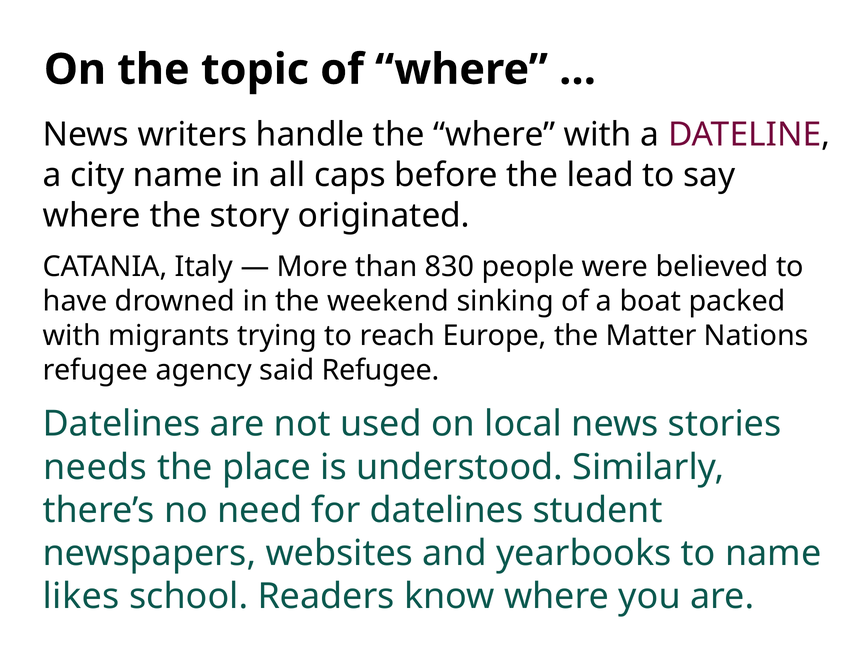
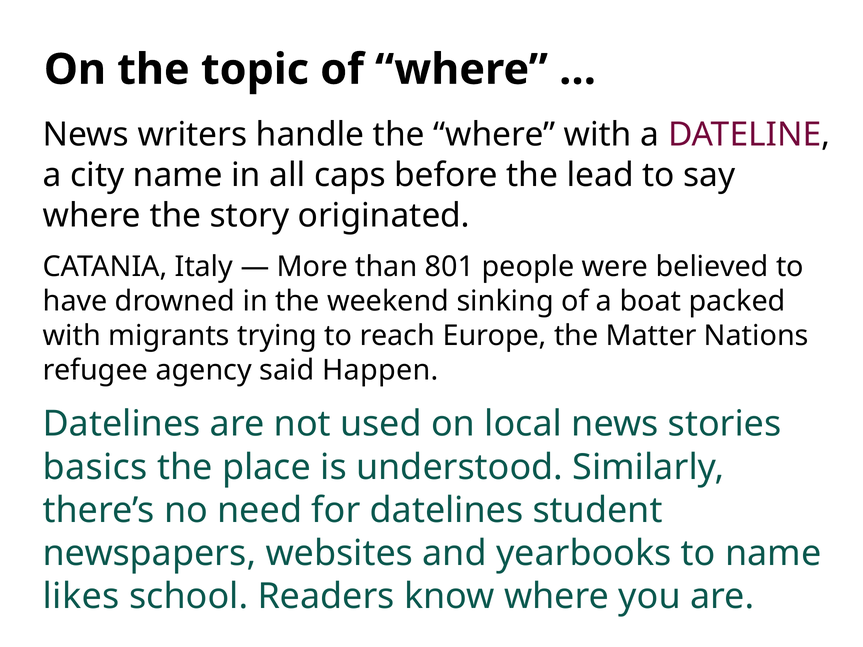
830: 830 -> 801 (450, 267)
said Refugee: Refugee -> Happen (380, 371)
needs: needs -> basics (95, 467)
